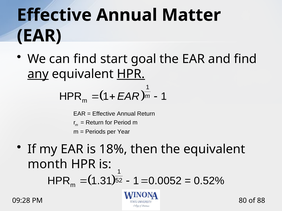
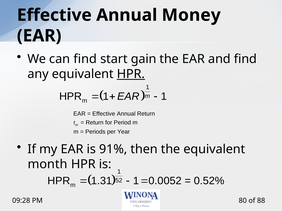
Matter: Matter -> Money (191, 15)
goal: goal -> gain (144, 59)
any underline: present -> none (38, 74)
18%: 18% -> 91% (113, 149)
